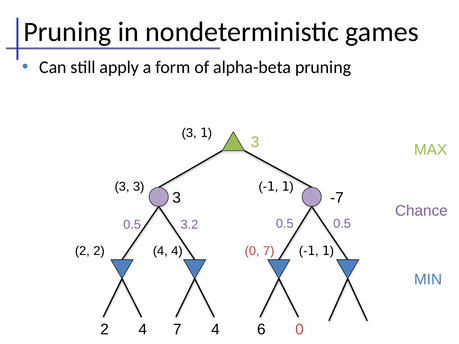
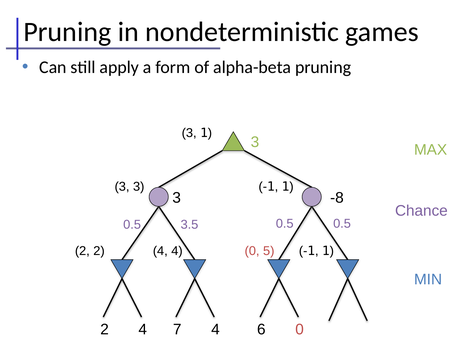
-7: -7 -> -8 (337, 198)
3.2: 3.2 -> 3.5 (189, 225)
4 0 7: 7 -> 5 (269, 251)
